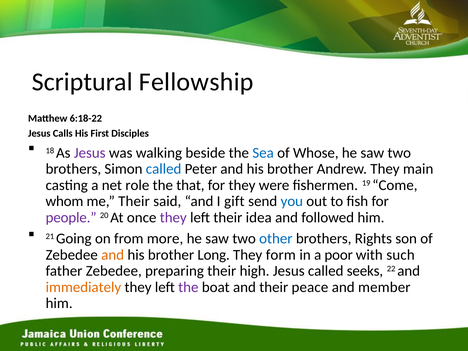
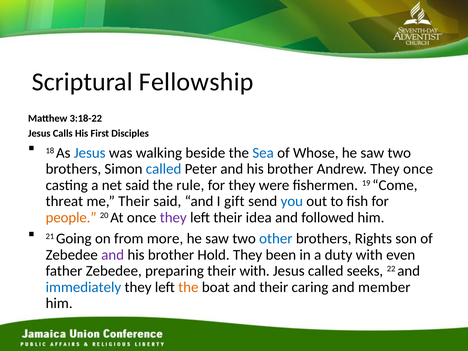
6:18-22: 6:18-22 -> 3:18-22 (86, 119)
Jesus colour: purple -> blue (90, 153)
They main: main -> once (418, 169)
net role: role -> said (137, 185)
that: that -> rule (190, 185)
whom: whom -> threat (64, 201)
people colour: purple -> orange (71, 217)
and colour: orange -> purple (113, 255)
Long: Long -> Hold (214, 255)
form: form -> been (281, 255)
poor: poor -> duty (339, 255)
such: such -> even (401, 255)
their high: high -> with (255, 271)
immediately colour: orange -> blue (83, 287)
the colour: purple -> orange (188, 287)
peace: peace -> caring (310, 287)
